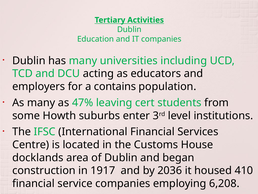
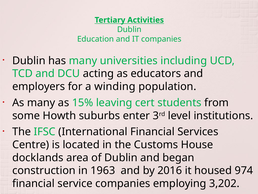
contains: contains -> winding (115, 86)
47%: 47% -> 15% (83, 102)
1917: 1917 -> 1963 (103, 170)
2036: 2036 -> 2016 (170, 170)
410: 410 -> 974 (244, 170)
6,208: 6,208 -> 3,202 (224, 183)
